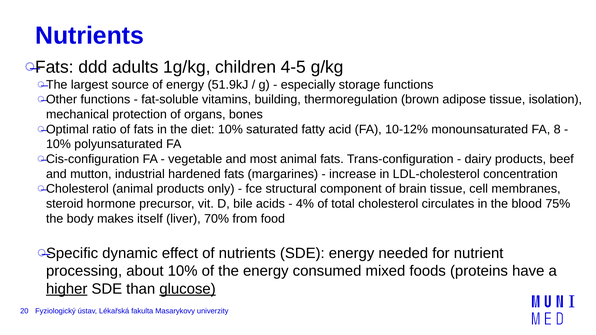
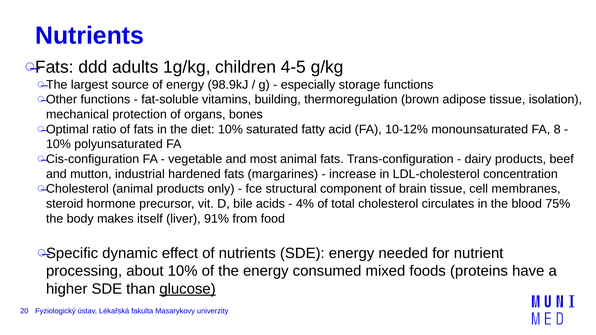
51.9kJ: 51.9kJ -> 98.9kJ (228, 85)
70%: 70% -> 91% (217, 219)
higher underline: present -> none (67, 289)
